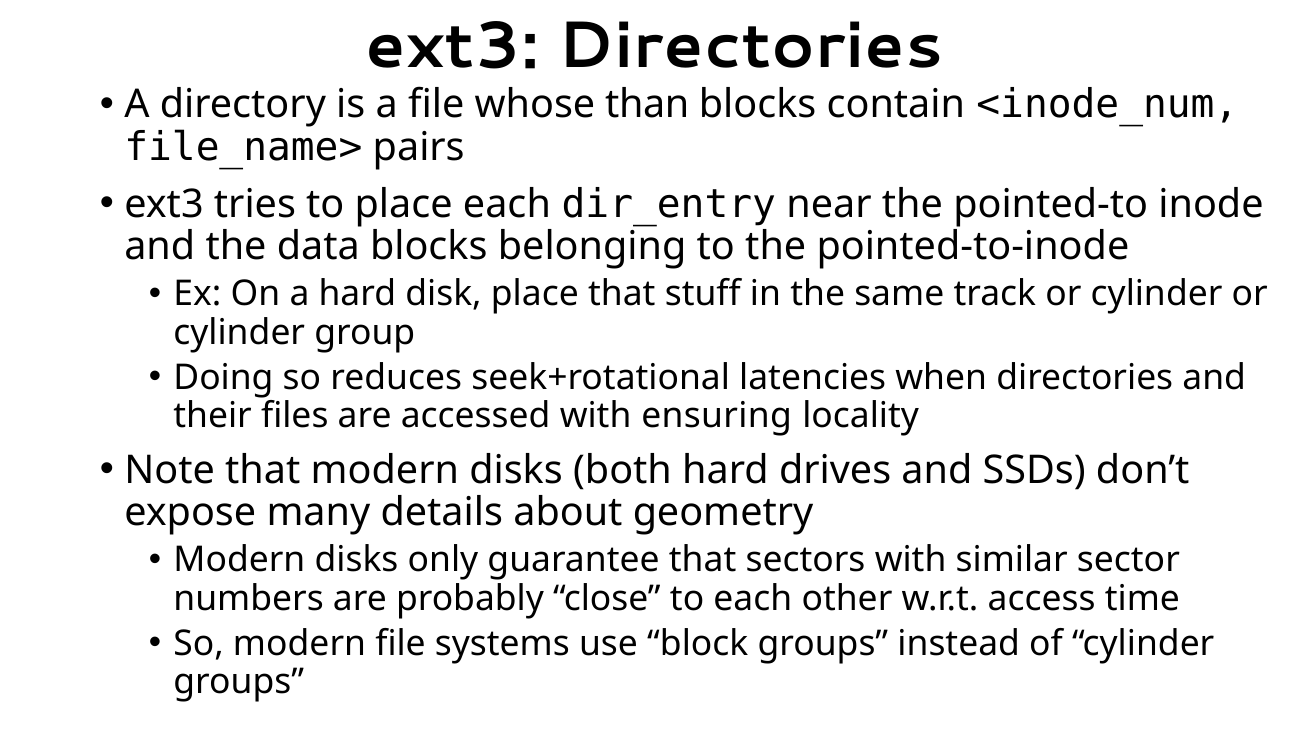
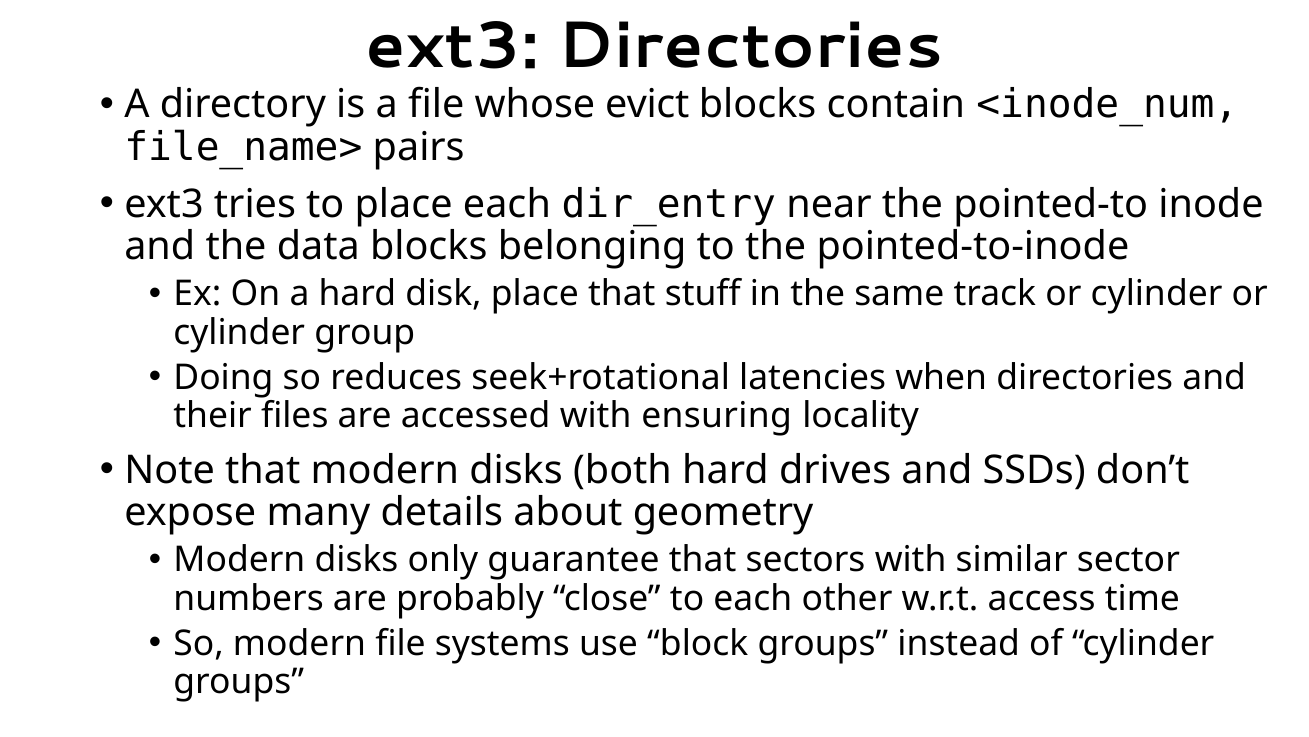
than: than -> evict (647, 105)
